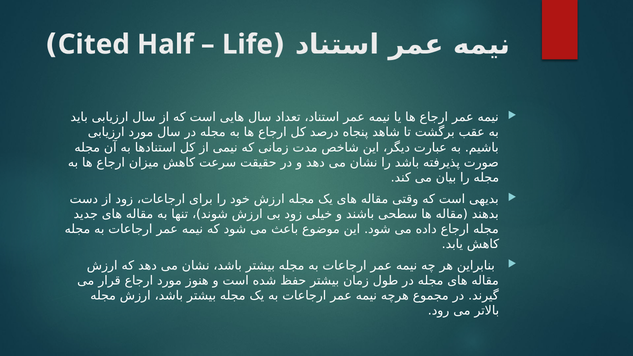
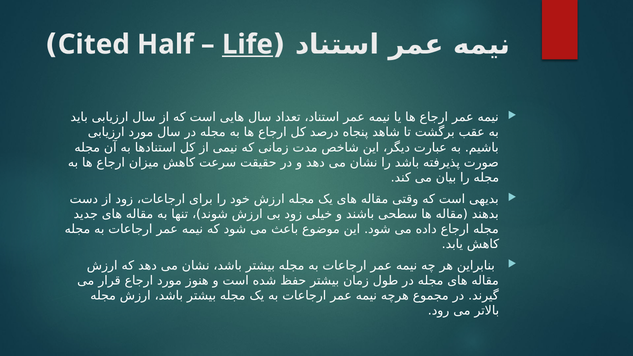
Life underline: none -> present (247, 44)
